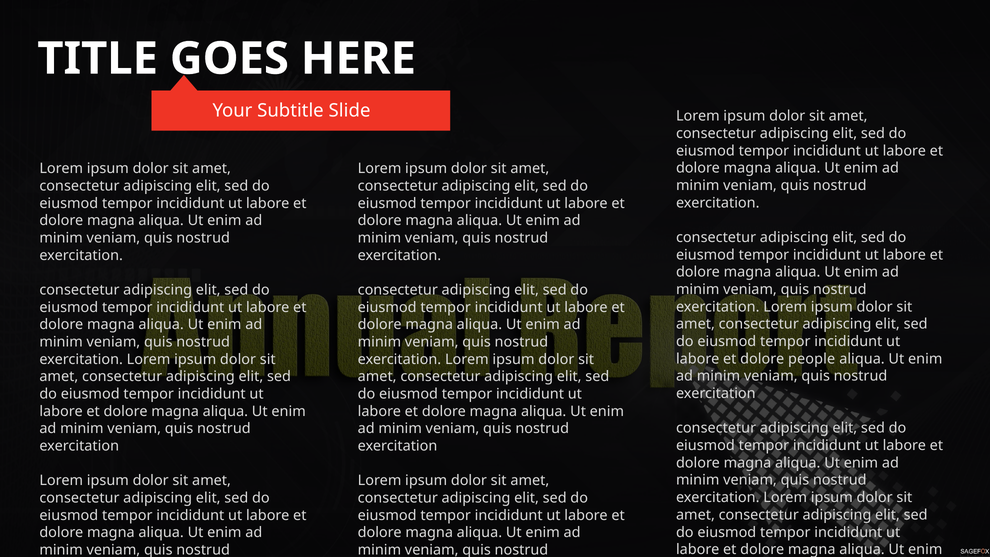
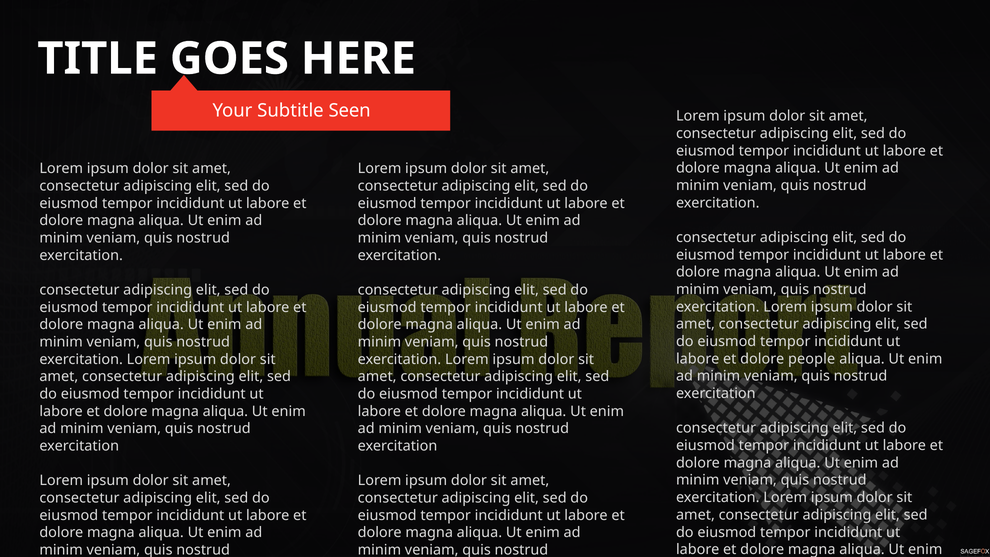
Slide: Slide -> Seen (350, 111)
